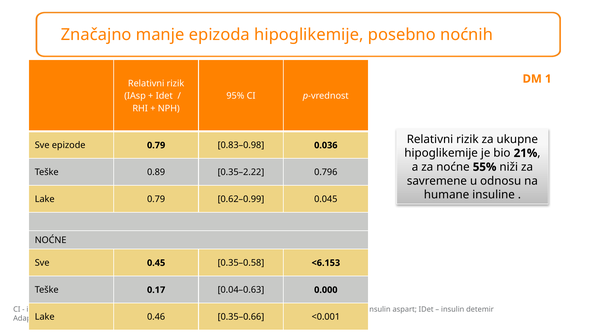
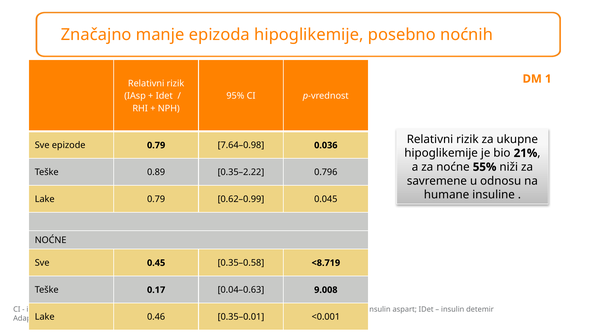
0.83–0.98: 0.83–0.98 -> 7.64–0.98 (241, 145)
<6.153: <6.153 -> <8.719 (326, 263)
0.000: 0.000 -> 9.008 (326, 290)
0.35–0.66: 0.35–0.66 -> 0.35–0.01 (241, 317)
